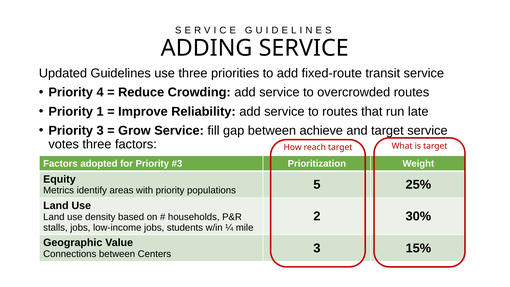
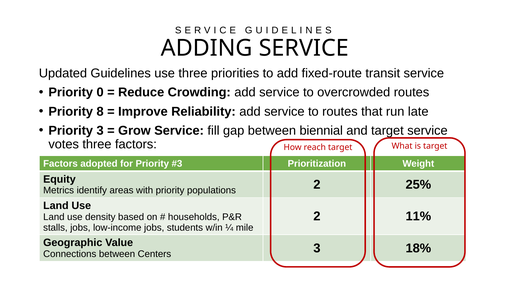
4: 4 -> 0 (100, 92)
1: 1 -> 8 (100, 111)
achieve: achieve -> biennial (321, 131)
populations 5: 5 -> 2 (317, 185)
30%: 30% -> 11% (418, 216)
15%: 15% -> 18% (418, 248)
